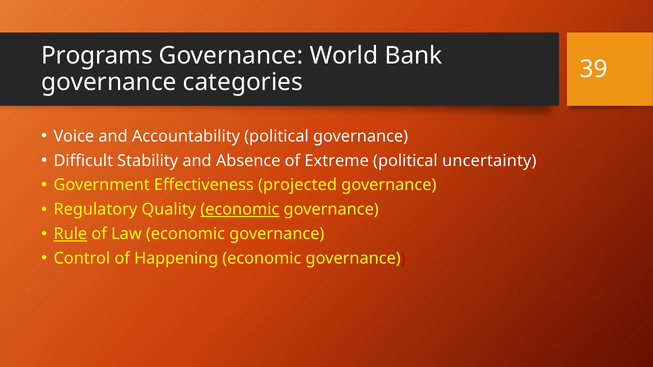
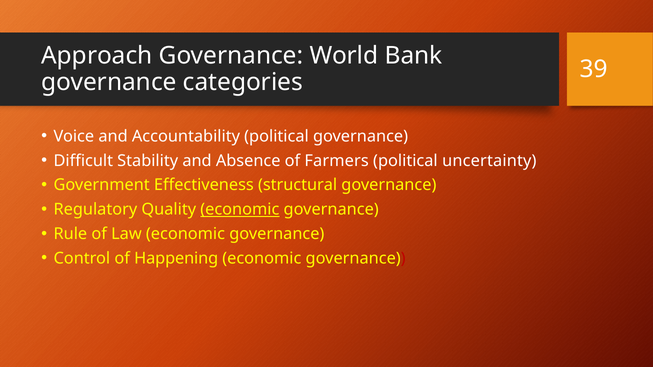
Programs: Programs -> Approach (97, 56)
Extreme: Extreme -> Farmers (337, 161)
projected: projected -> structural (298, 185)
Rule underline: present -> none (70, 234)
